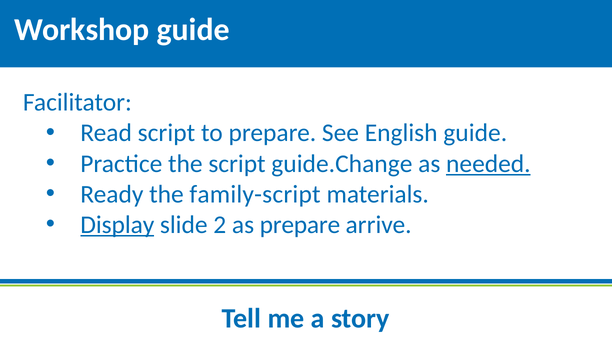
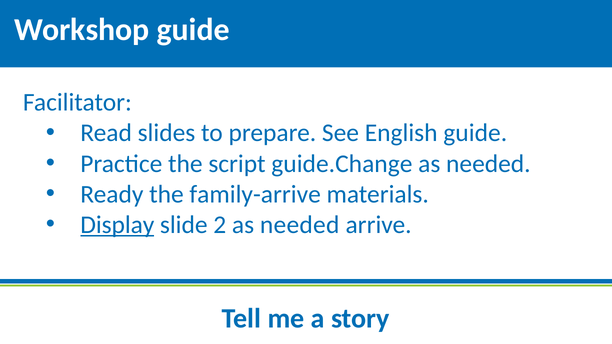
Read script: script -> slides (166, 133)
needed underline: present -> none (488, 164)
family-script: family-script -> family-arrive (255, 194)
2 as prepare: prepare -> needed (300, 225)
